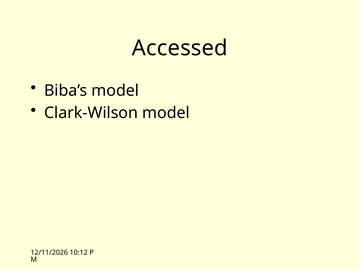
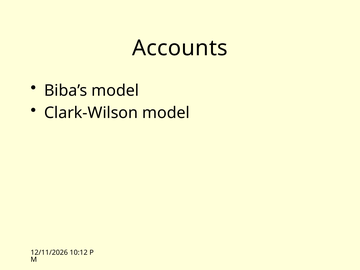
Accessed: Accessed -> Accounts (180, 48)
